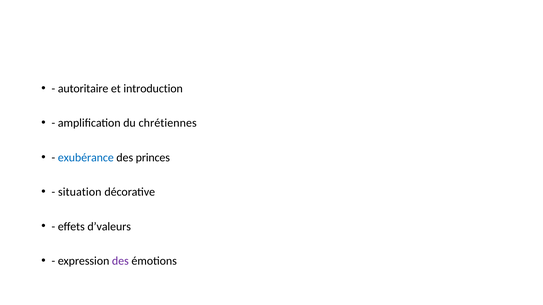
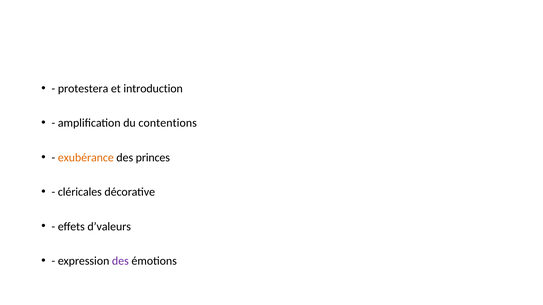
autoritaire: autoritaire -> protestera (83, 89)
chrétiennes: chrétiennes -> contentions (168, 123)
exubérance colour: blue -> orange (86, 158)
situation: situation -> cléricales (80, 192)
